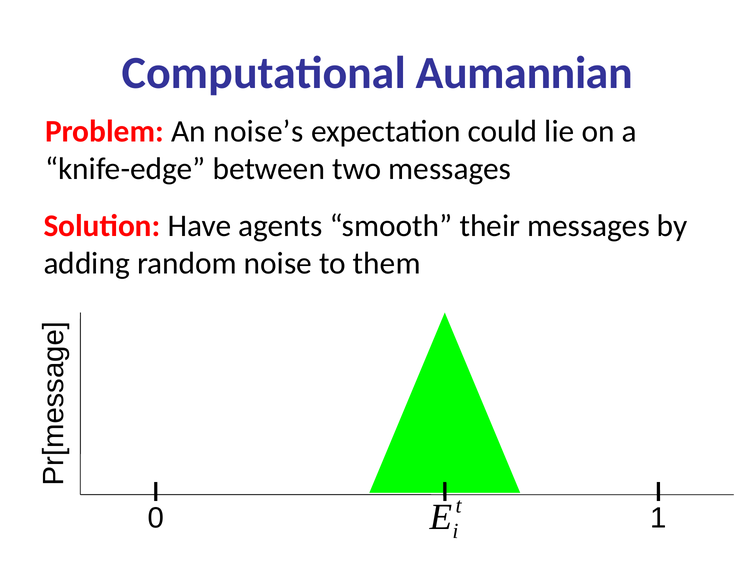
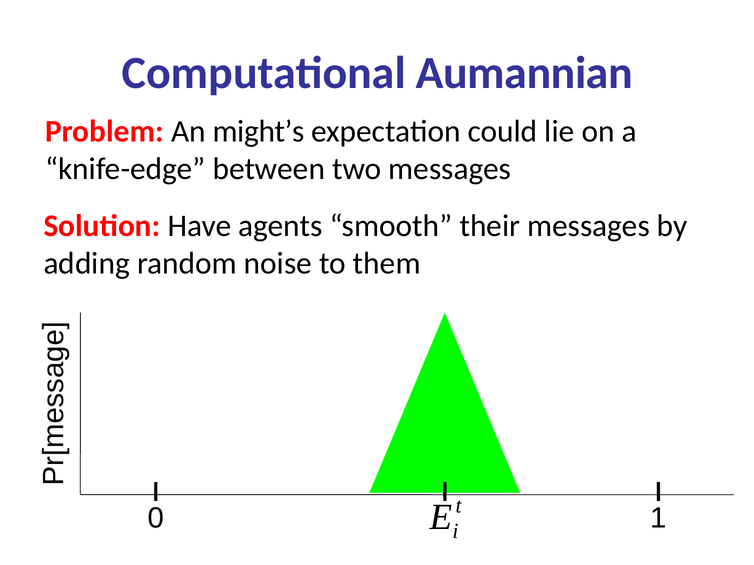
noise’s: noise’s -> might’s (259, 132)
